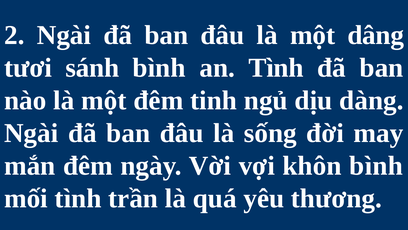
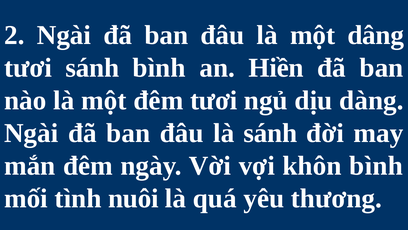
an Tình: Tình -> Hiền (276, 68)
đêm tinh: tinh -> tươi (214, 100)
là sống: sống -> sánh (270, 133)
trần: trần -> nuôi (133, 198)
